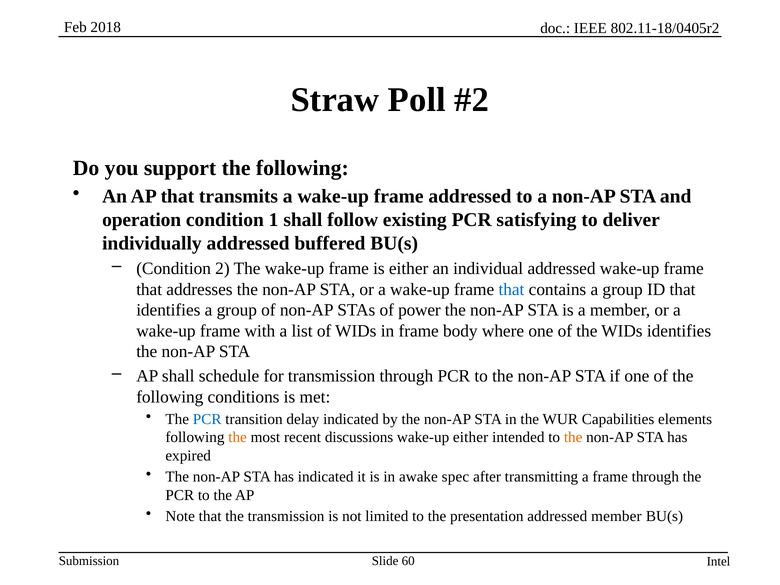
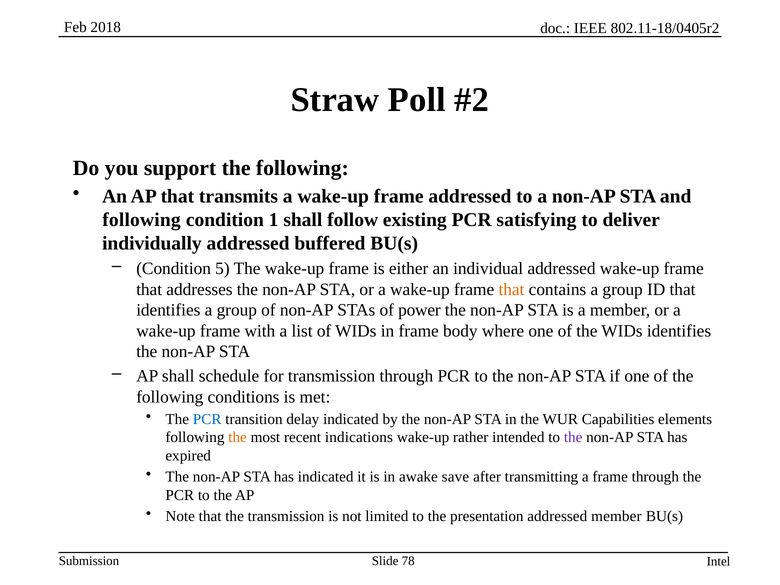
operation: operation -> following (142, 220)
2: 2 -> 5 (222, 269)
that colour: blue -> orange (511, 289)
discussions: discussions -> indications (359, 437)
wake-up either: either -> rather (471, 437)
the colour: orange -> purple (573, 437)
spec: spec -> save (455, 477)
60: 60 -> 78 (408, 561)
